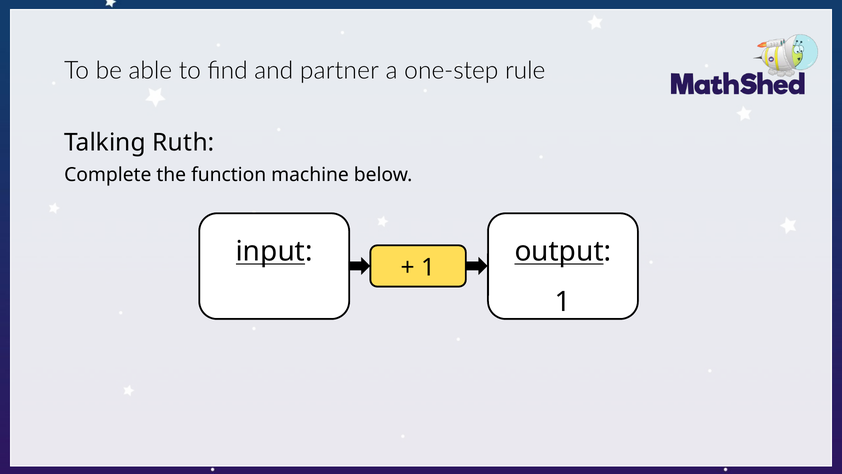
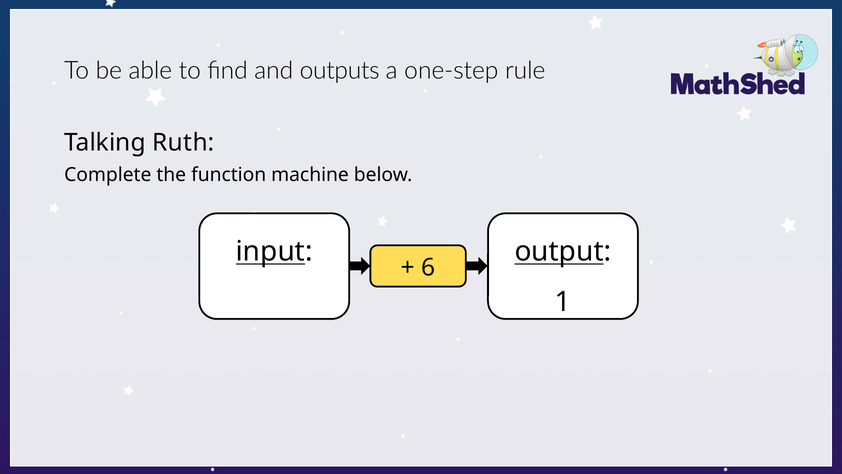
partner: partner -> outputs (340, 71)
1: 1 -> 6 (428, 267)
